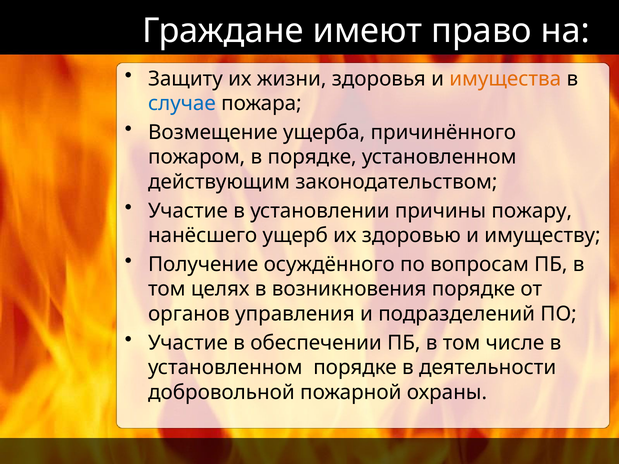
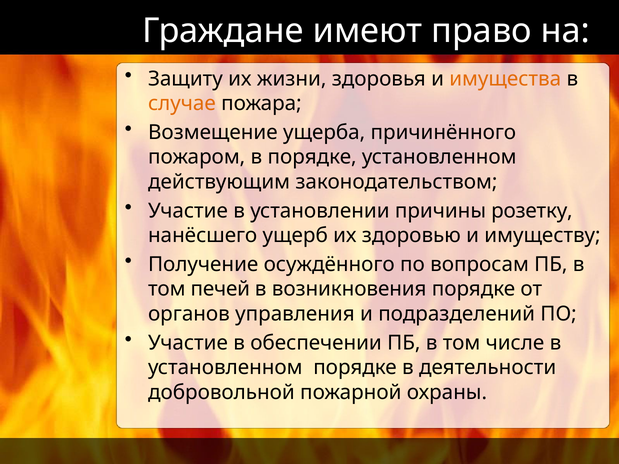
случае colour: blue -> orange (182, 104)
пожару: пожару -> розетку (532, 211)
целях: целях -> печей (220, 289)
